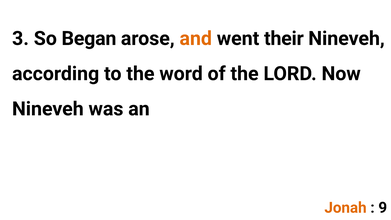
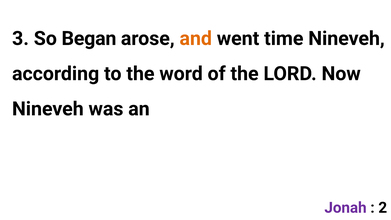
their: their -> time (284, 38)
Jonah colour: orange -> purple (345, 208)
9: 9 -> 2 (383, 208)
